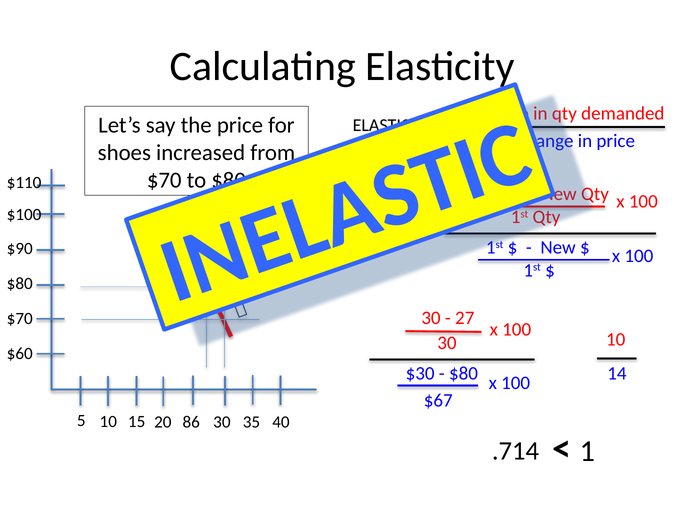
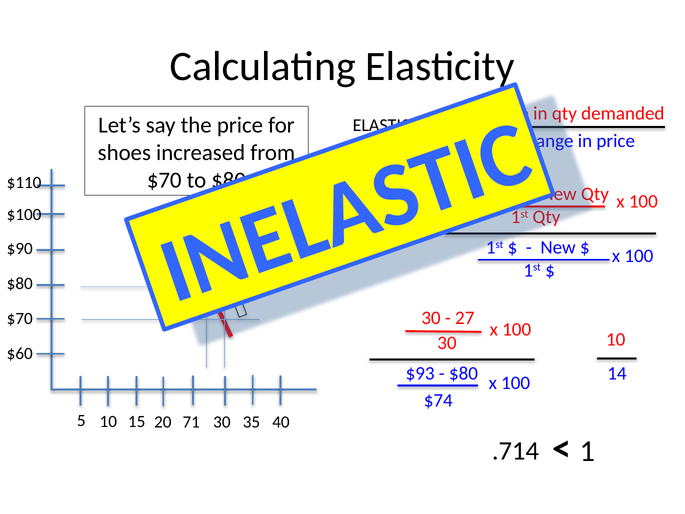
$30: $30 -> $93 (420, 373)
$67: $67 -> $74 (438, 401)
86: 86 -> 71 (191, 422)
